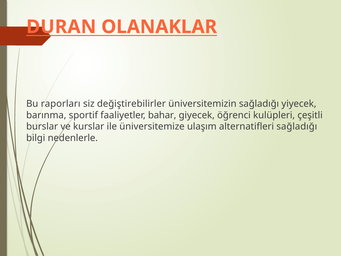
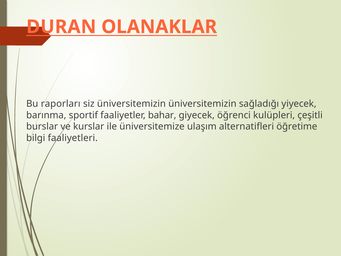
siz değiştirebilirler: değiştirebilirler -> üniversitemizin (131, 104)
alternatifleri sağladığı: sağladığı -> öğretime (297, 126)
nedenlerle: nedenlerle -> faaliyetleri (73, 138)
